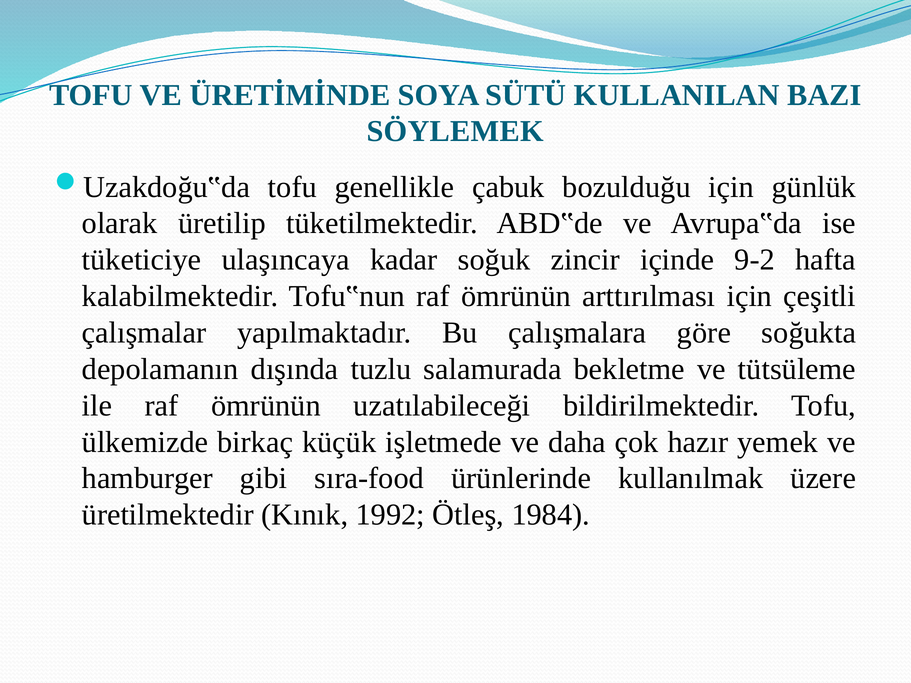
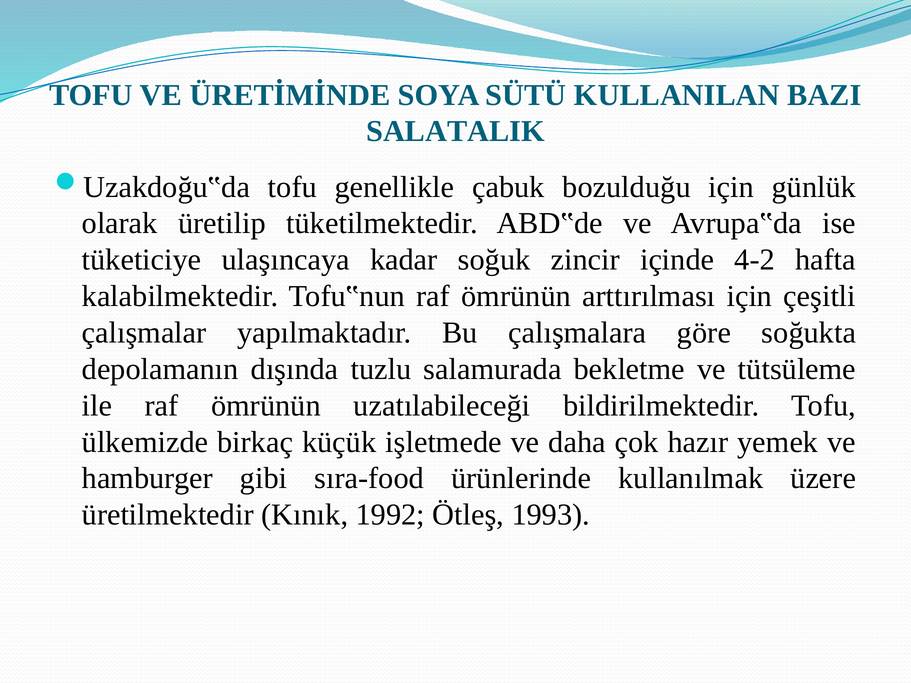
SÖYLEMEK: SÖYLEMEK -> SALATALIK (455, 131)
9-2: 9-2 -> 4-2 (755, 260)
1984: 1984 -> 1993 (551, 515)
